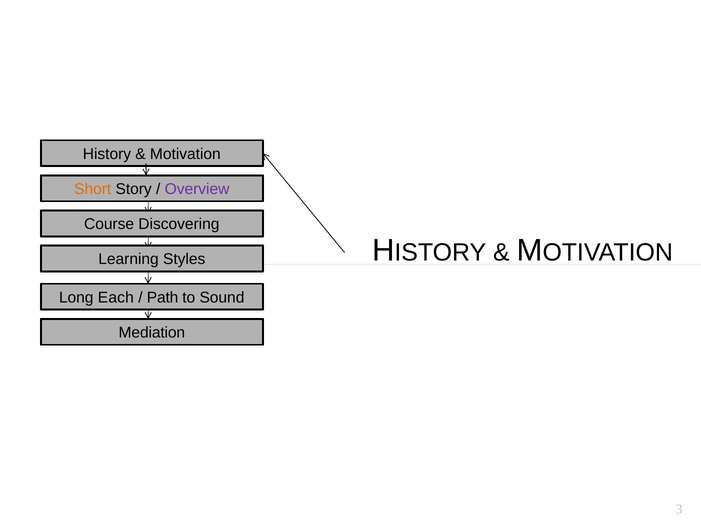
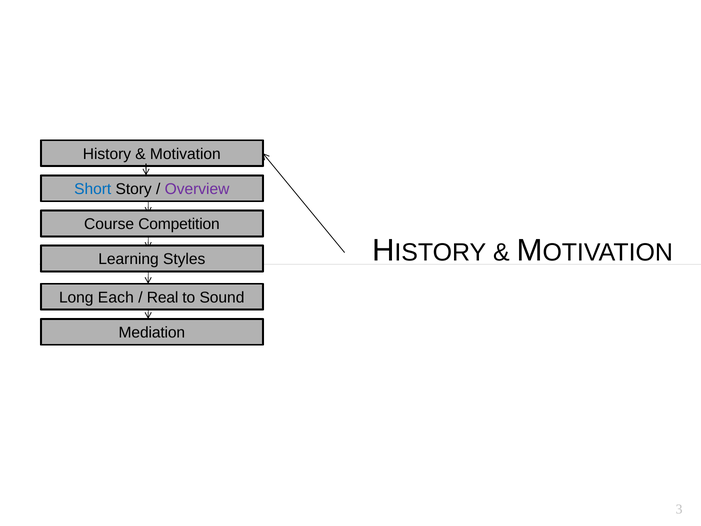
Short colour: orange -> blue (93, 189)
Discovering: Discovering -> Competition (179, 224)
Path: Path -> Real (163, 298)
